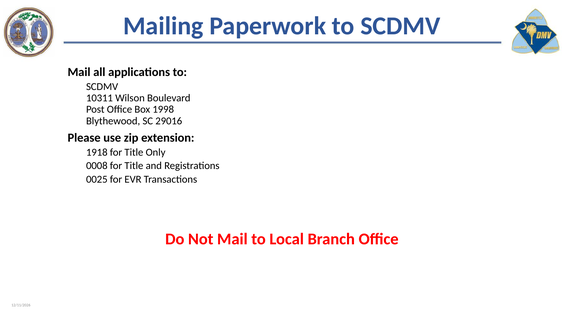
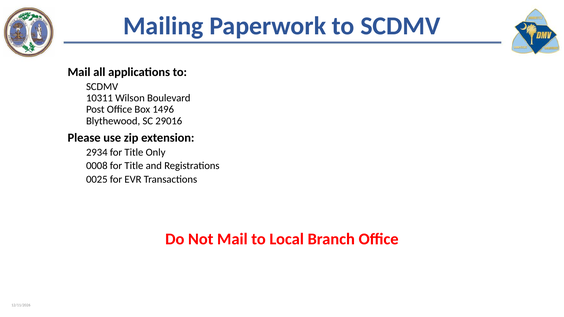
1998: 1998 -> 1496 (163, 110)
1918: 1918 -> 2934 (97, 152)
